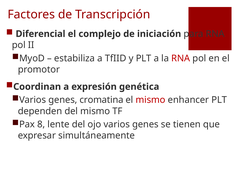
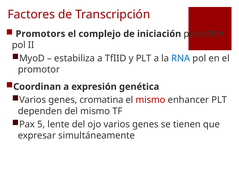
Diferencial: Diferencial -> Promotors (40, 34)
RNA colour: red -> blue (181, 58)
8: 8 -> 5 (41, 124)
